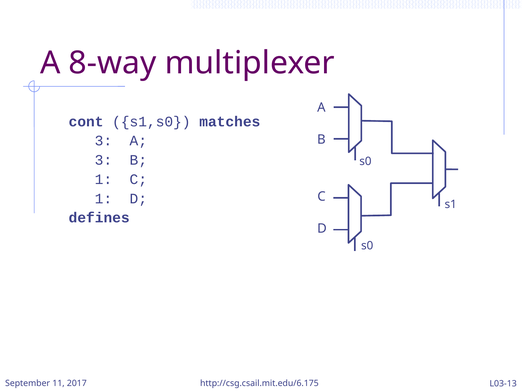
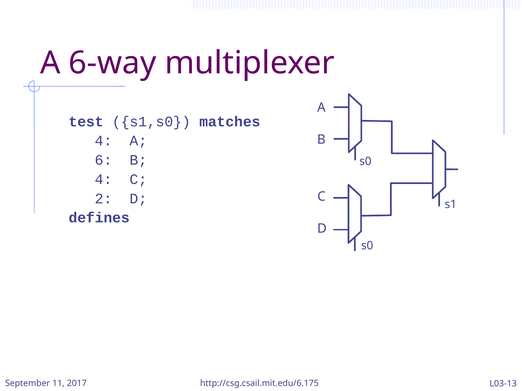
8-way: 8-way -> 6-way (113, 63)
cont: cont -> test (86, 122)
3: 3 -> 4 (103, 141)
3: 3 -> 6 (103, 160)
1: 1 -> 4 (103, 180)
1: 1 -> 2 (103, 199)
